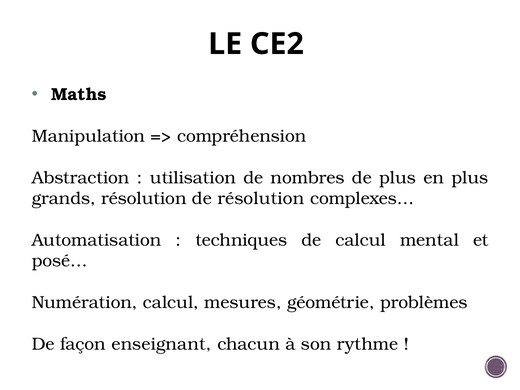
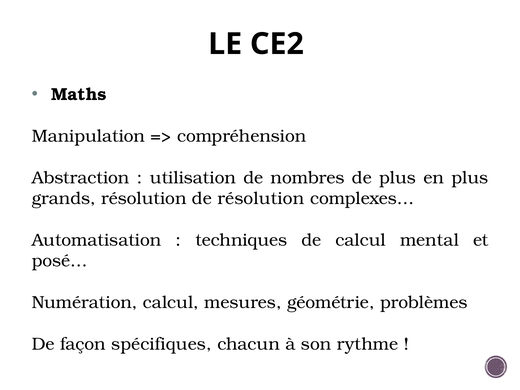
enseignant: enseignant -> spécifiques (161, 344)
